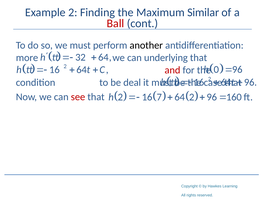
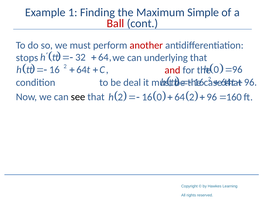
Example 2: 2 -> 1 (73, 12)
Similar: Similar -> Simple (203, 12)
another colour: black -> red (146, 45)
more: more -> stops (27, 58)
see colour: red -> black (78, 97)
7: 7 -> 0 (159, 97)
